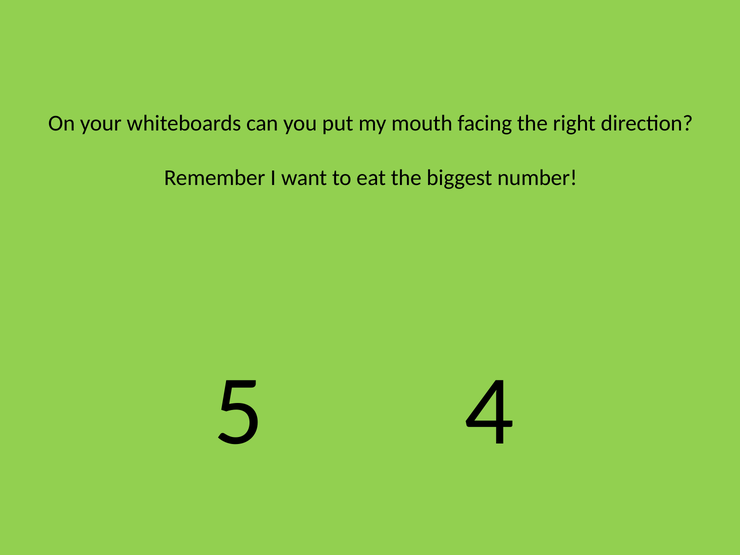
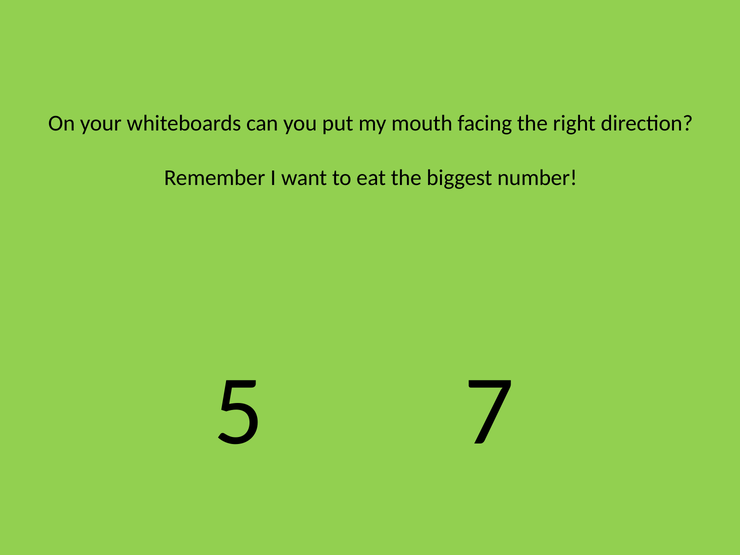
4: 4 -> 7 (489, 411)
